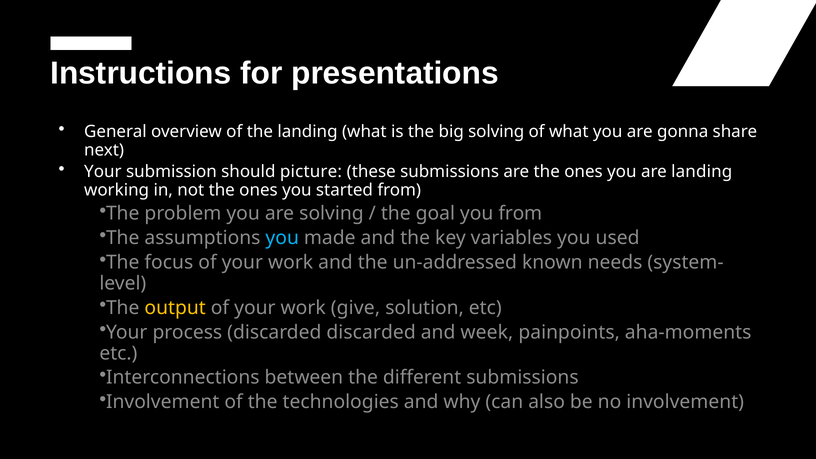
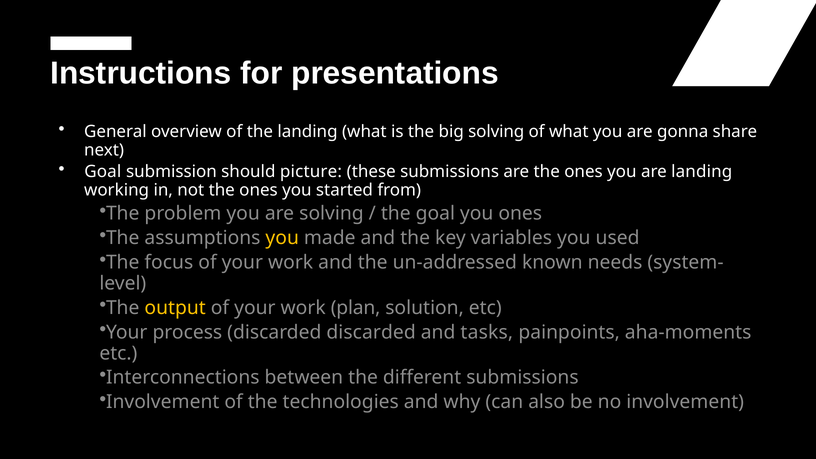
Your: Your -> Goal (103, 172)
you from: from -> ones (520, 214)
you colour: light blue -> yellow (282, 238)
give: give -> plan (356, 308)
week: week -> tasks (487, 332)
